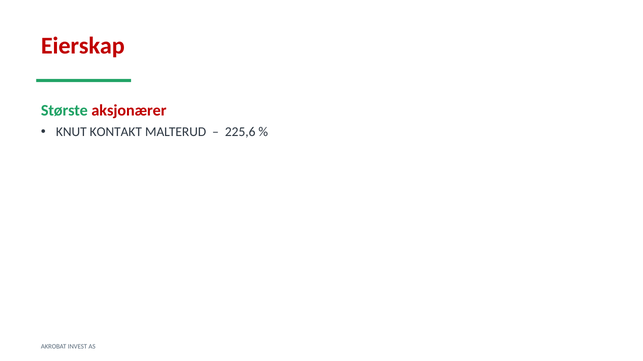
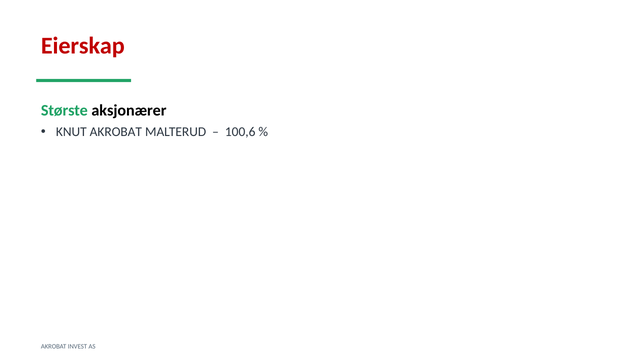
aksjonærer colour: red -> black (129, 111)
KNUT KONTAKT: KONTAKT -> AKROBAT (116, 132)
225,6: 225,6 -> 100,6 (240, 132)
